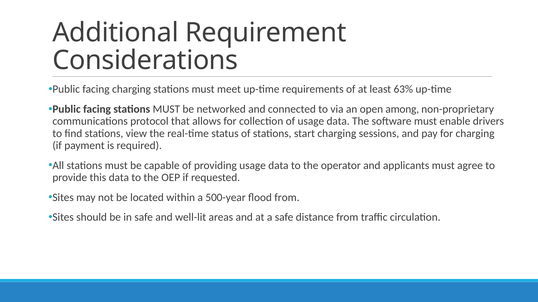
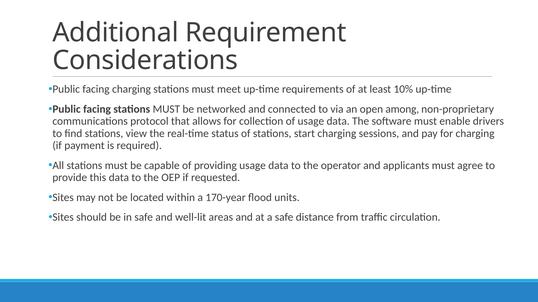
63%: 63% -> 10% (403, 89)
500-year: 500-year -> 170-year (226, 198)
flood from: from -> units (287, 198)
